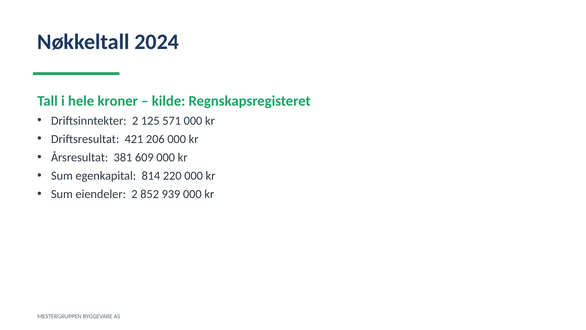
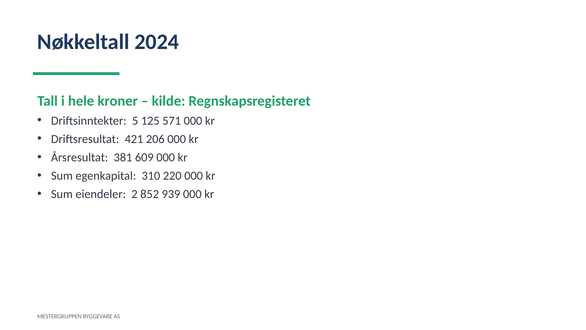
Driftsinntekter 2: 2 -> 5 (135, 120)
814: 814 -> 310 (151, 175)
